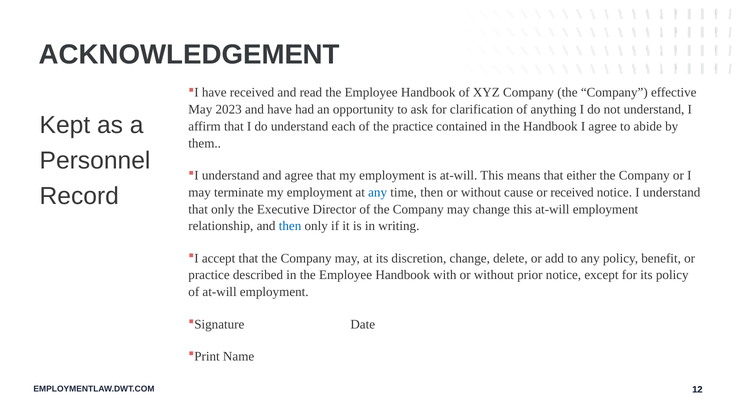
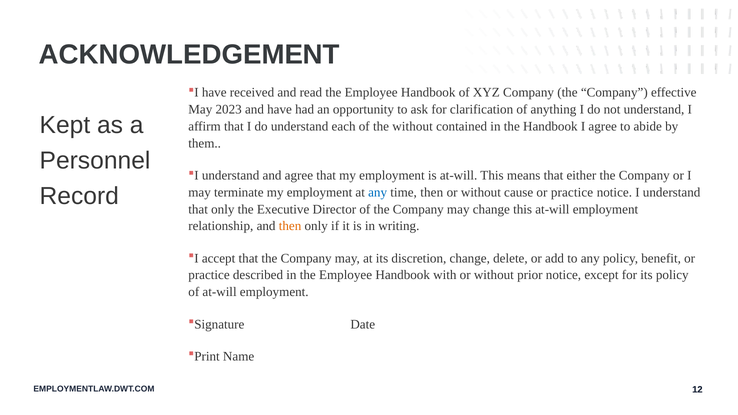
the practice: practice -> without (413, 126)
cause or received: received -> practice (572, 192)
then colour: blue -> orange (290, 226)
